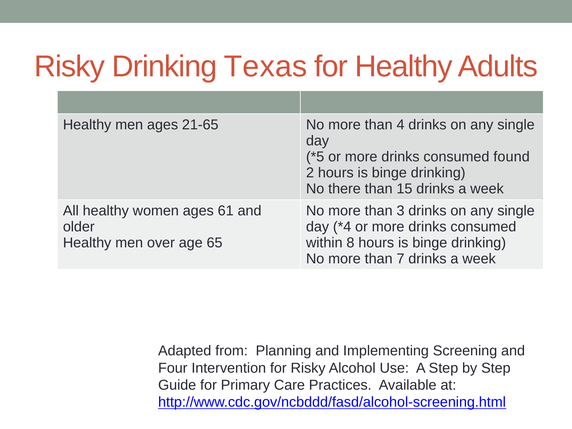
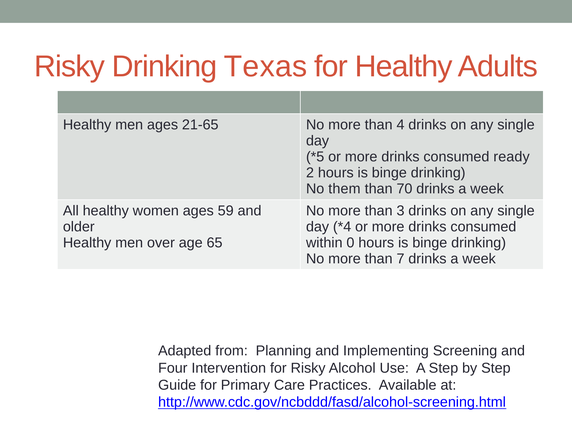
found: found -> ready (512, 157)
there: there -> them (344, 189)
15: 15 -> 70 (404, 189)
61: 61 -> 59 (226, 211)
8: 8 -> 0 (350, 243)
